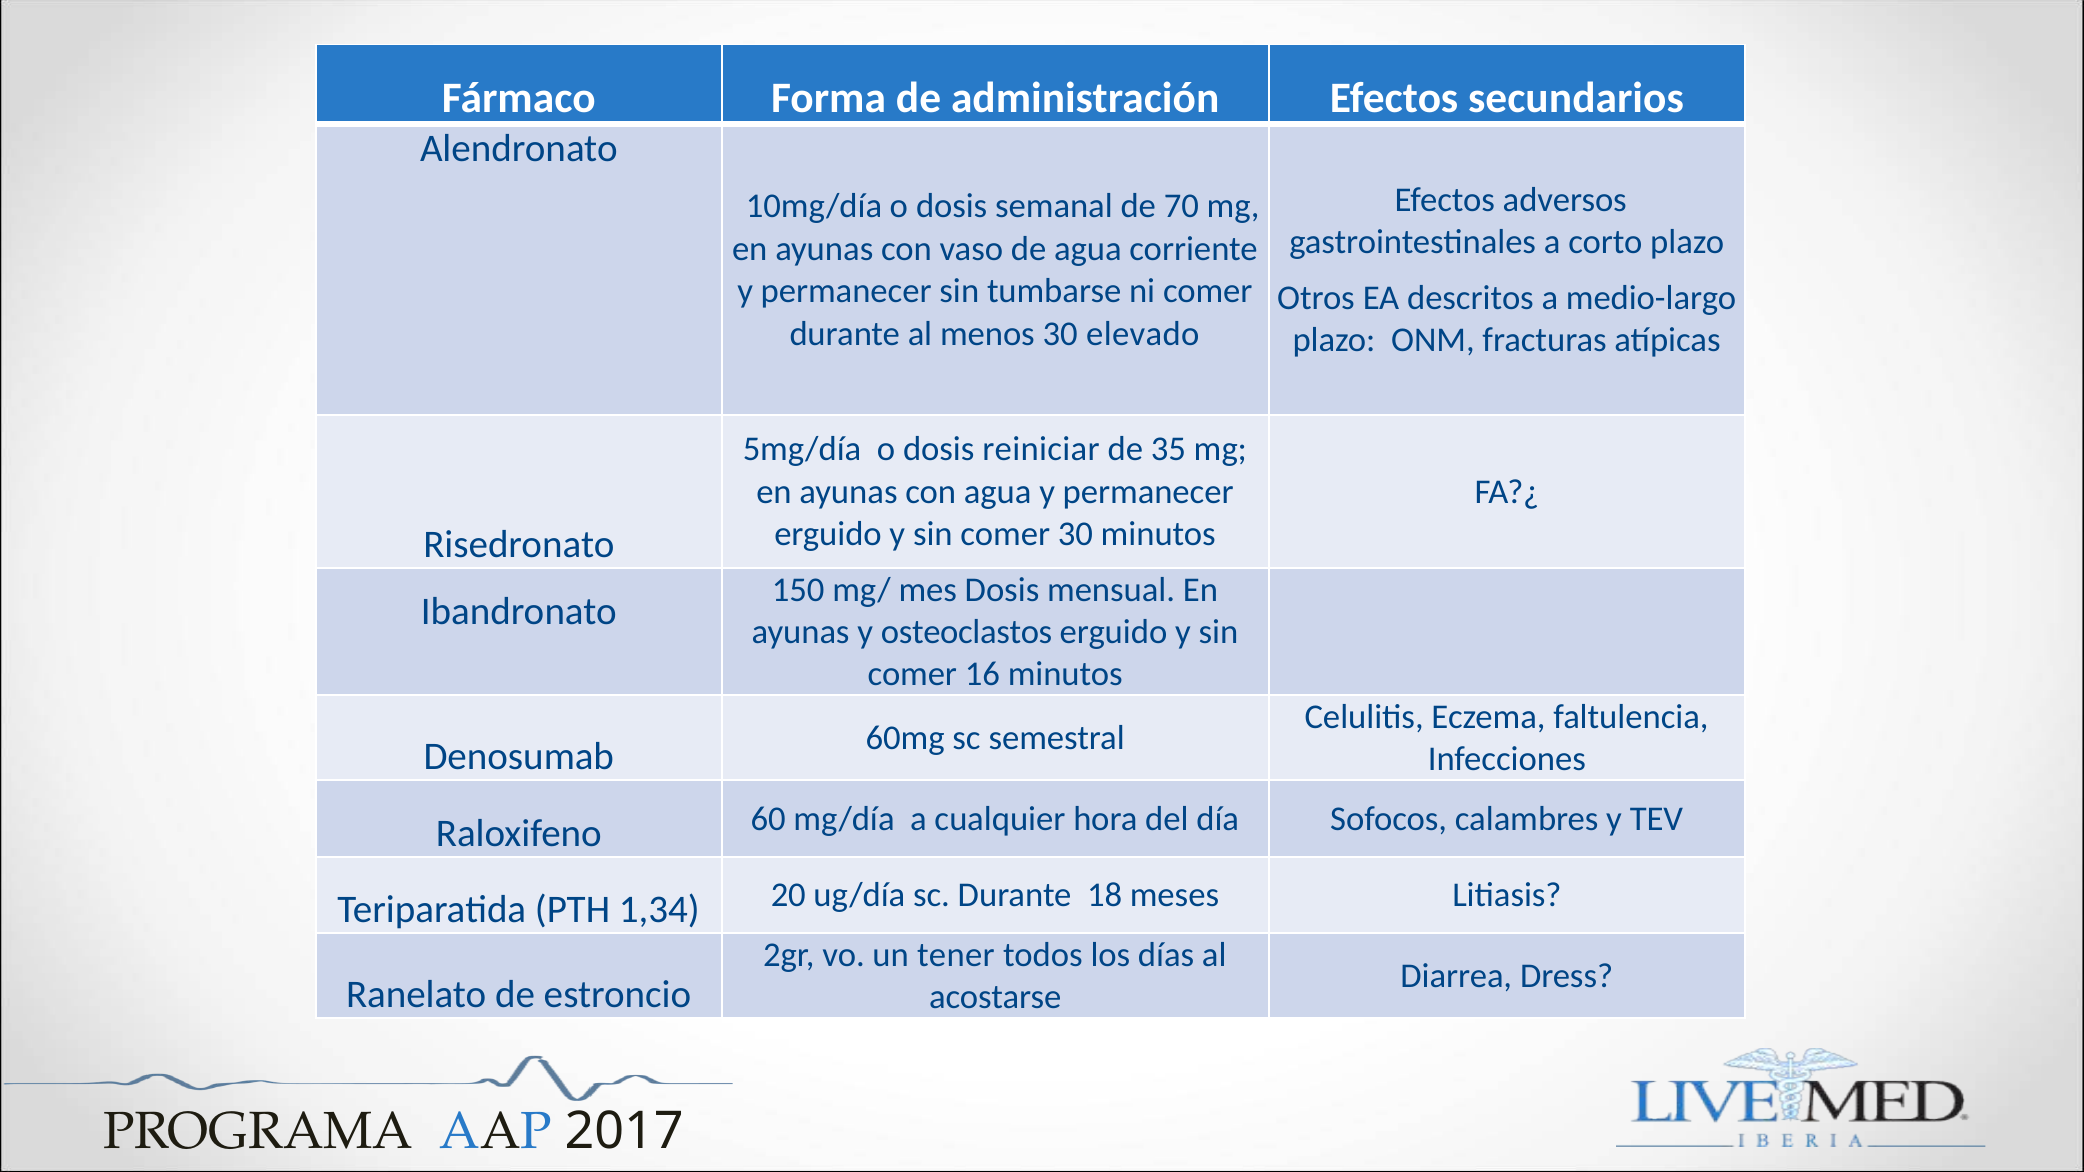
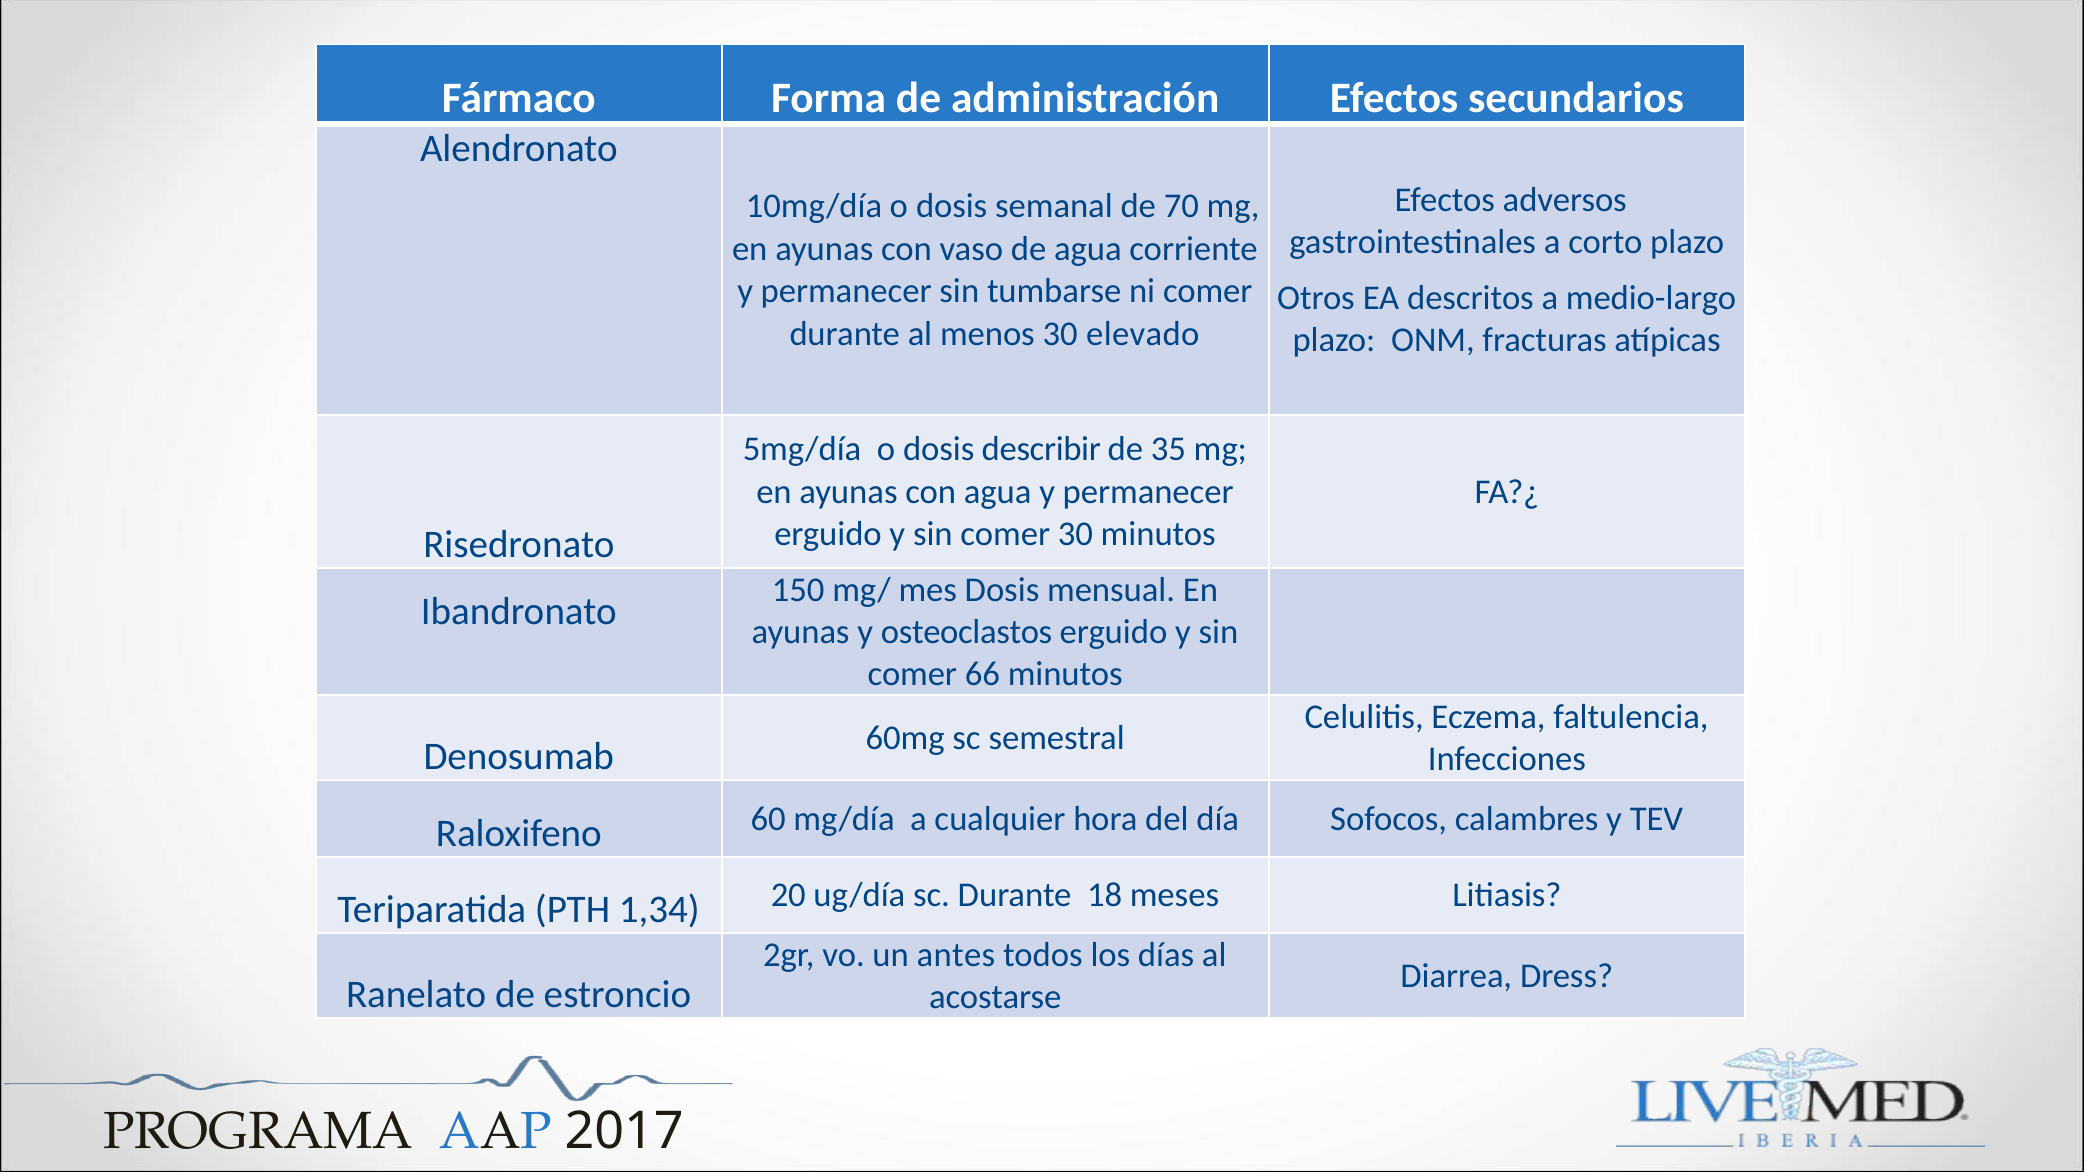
reiniciar: reiniciar -> describir (1041, 450)
16: 16 -> 66 (983, 675)
tener: tener -> antes (956, 955)
